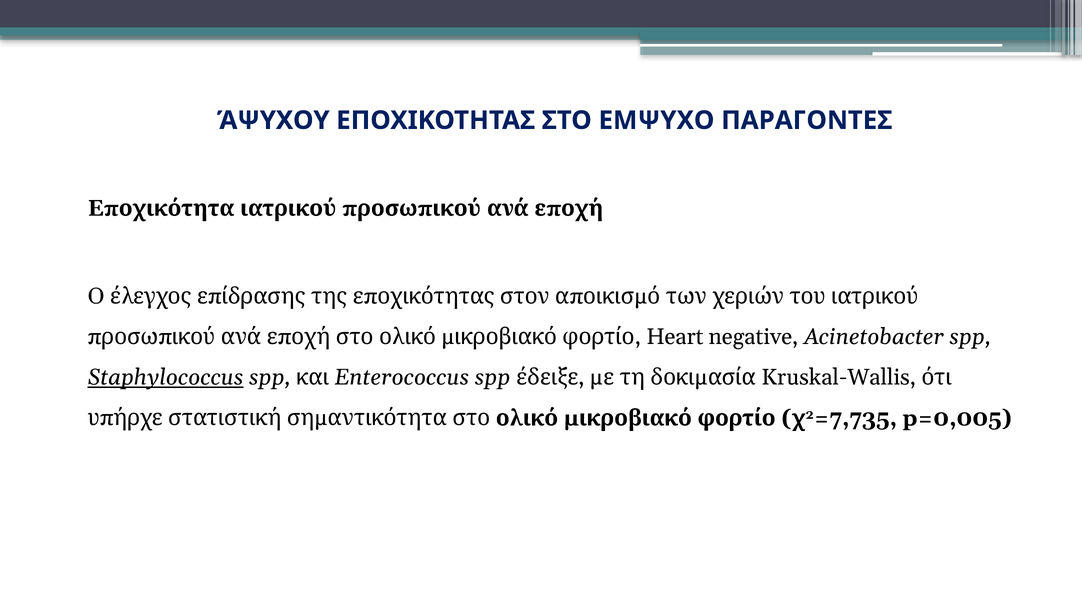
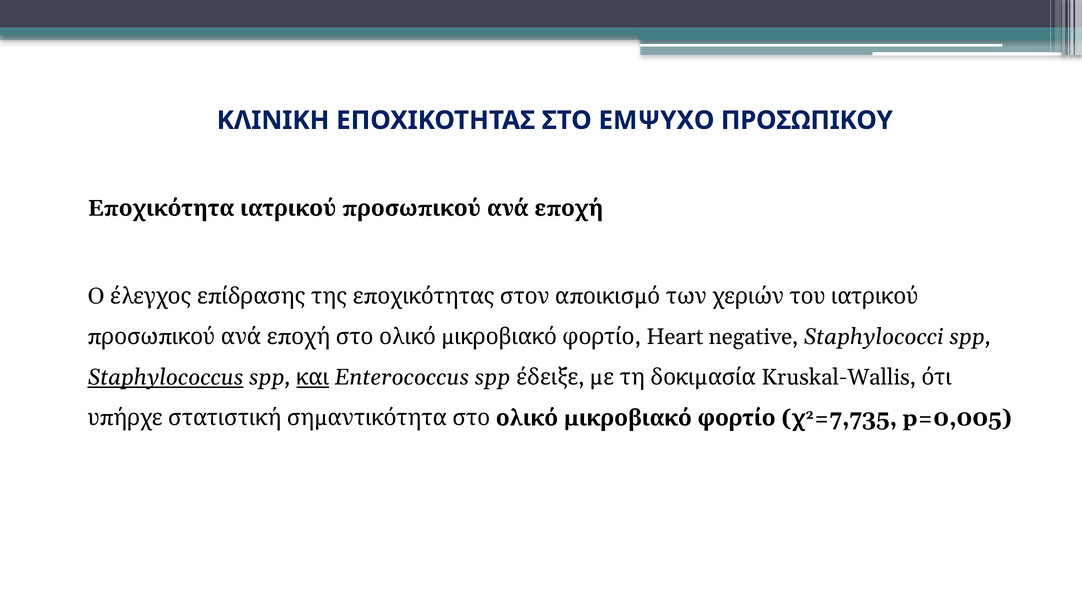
ΆΨΥΧΟΥ: ΆΨΥΧΟΥ -> ΚΛΙΝΙΚΗ (273, 120)
ΠΑΡΑΓΟΝΤΕΣ: ΠΑΡΑΓΟΝΤΕΣ -> ΠΡΟΣΩΠΙΚΟΥ (807, 120)
Acinetobacter: Acinetobacter -> Staphylococci (874, 337)
και underline: none -> present (313, 378)
